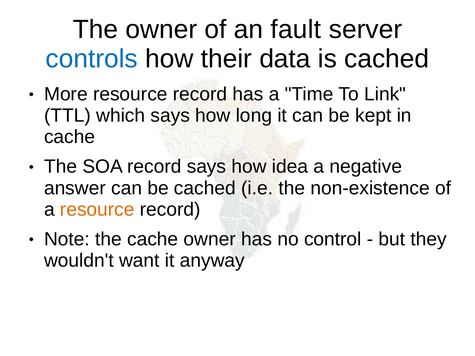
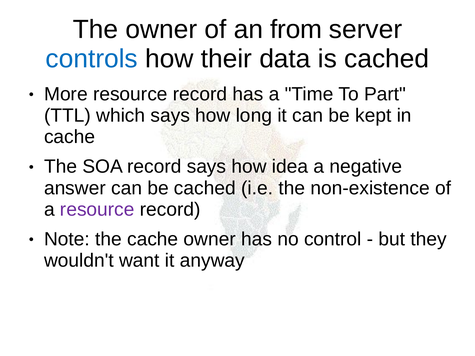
fault: fault -> from (296, 29)
Link: Link -> Part (385, 94)
resource colour: orange -> purple (97, 210)
